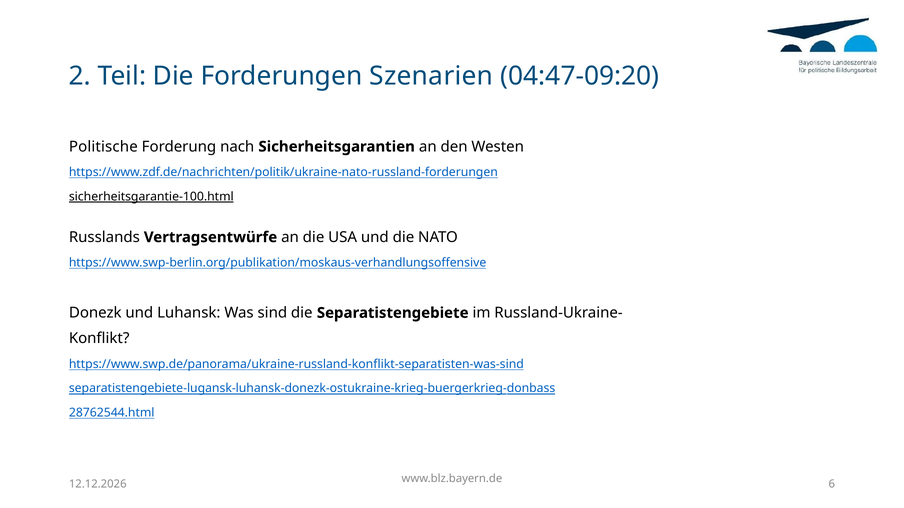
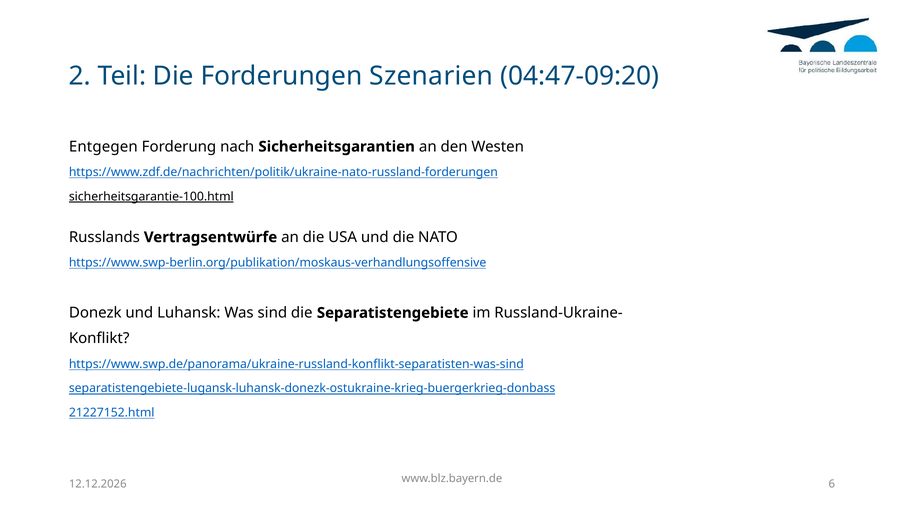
Politische: Politische -> Entgegen (103, 147)
28762544.html: 28762544.html -> 21227152.html (112, 413)
